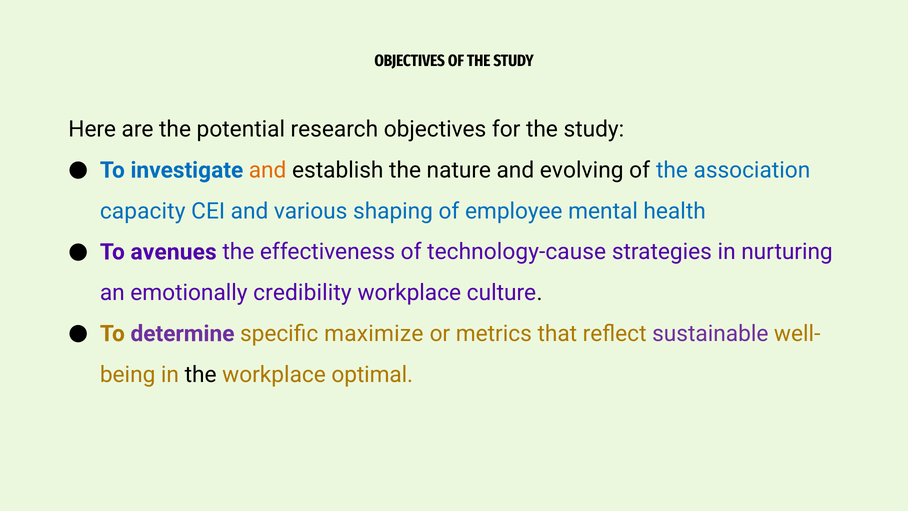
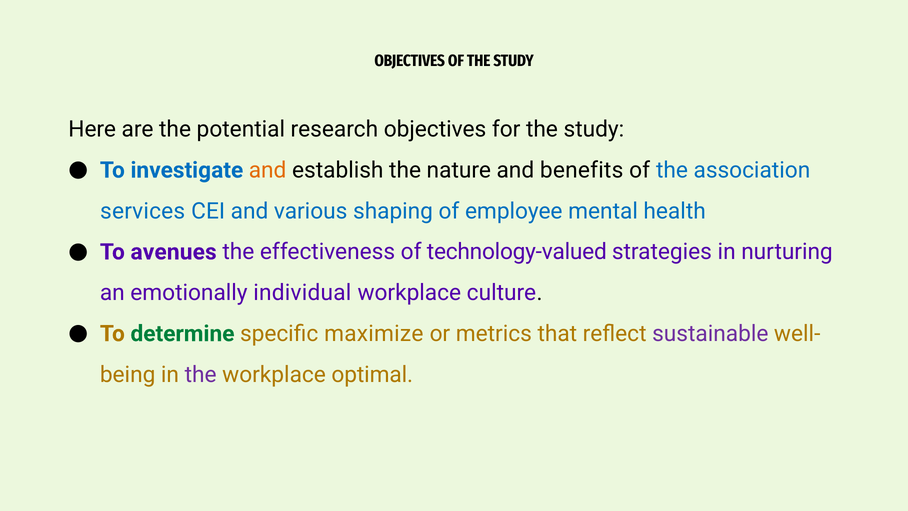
evolving: evolving -> benefits (582, 170)
capacity: capacity -> services (143, 211)
technology-cause: technology-cause -> technology-valued (517, 252)
credibility: credibility -> individual (302, 293)
determine colour: purple -> green (182, 334)
the colour: black -> purple (201, 374)
